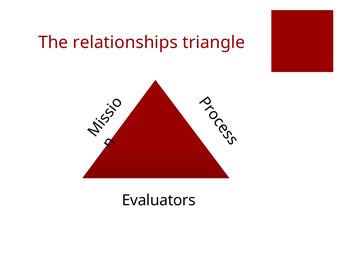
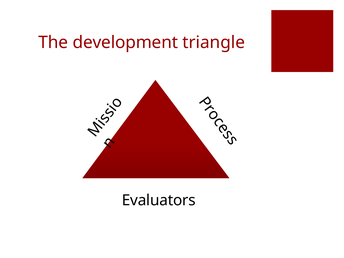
relationships: relationships -> development (125, 42)
